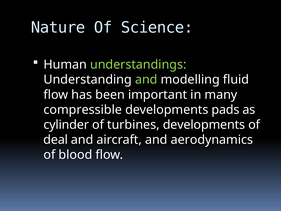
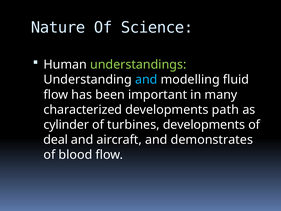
and colour: light green -> light blue (146, 80)
compressible: compressible -> characterized (83, 110)
pads: pads -> path (225, 110)
aerodynamics: aerodynamics -> demonstrates (212, 140)
